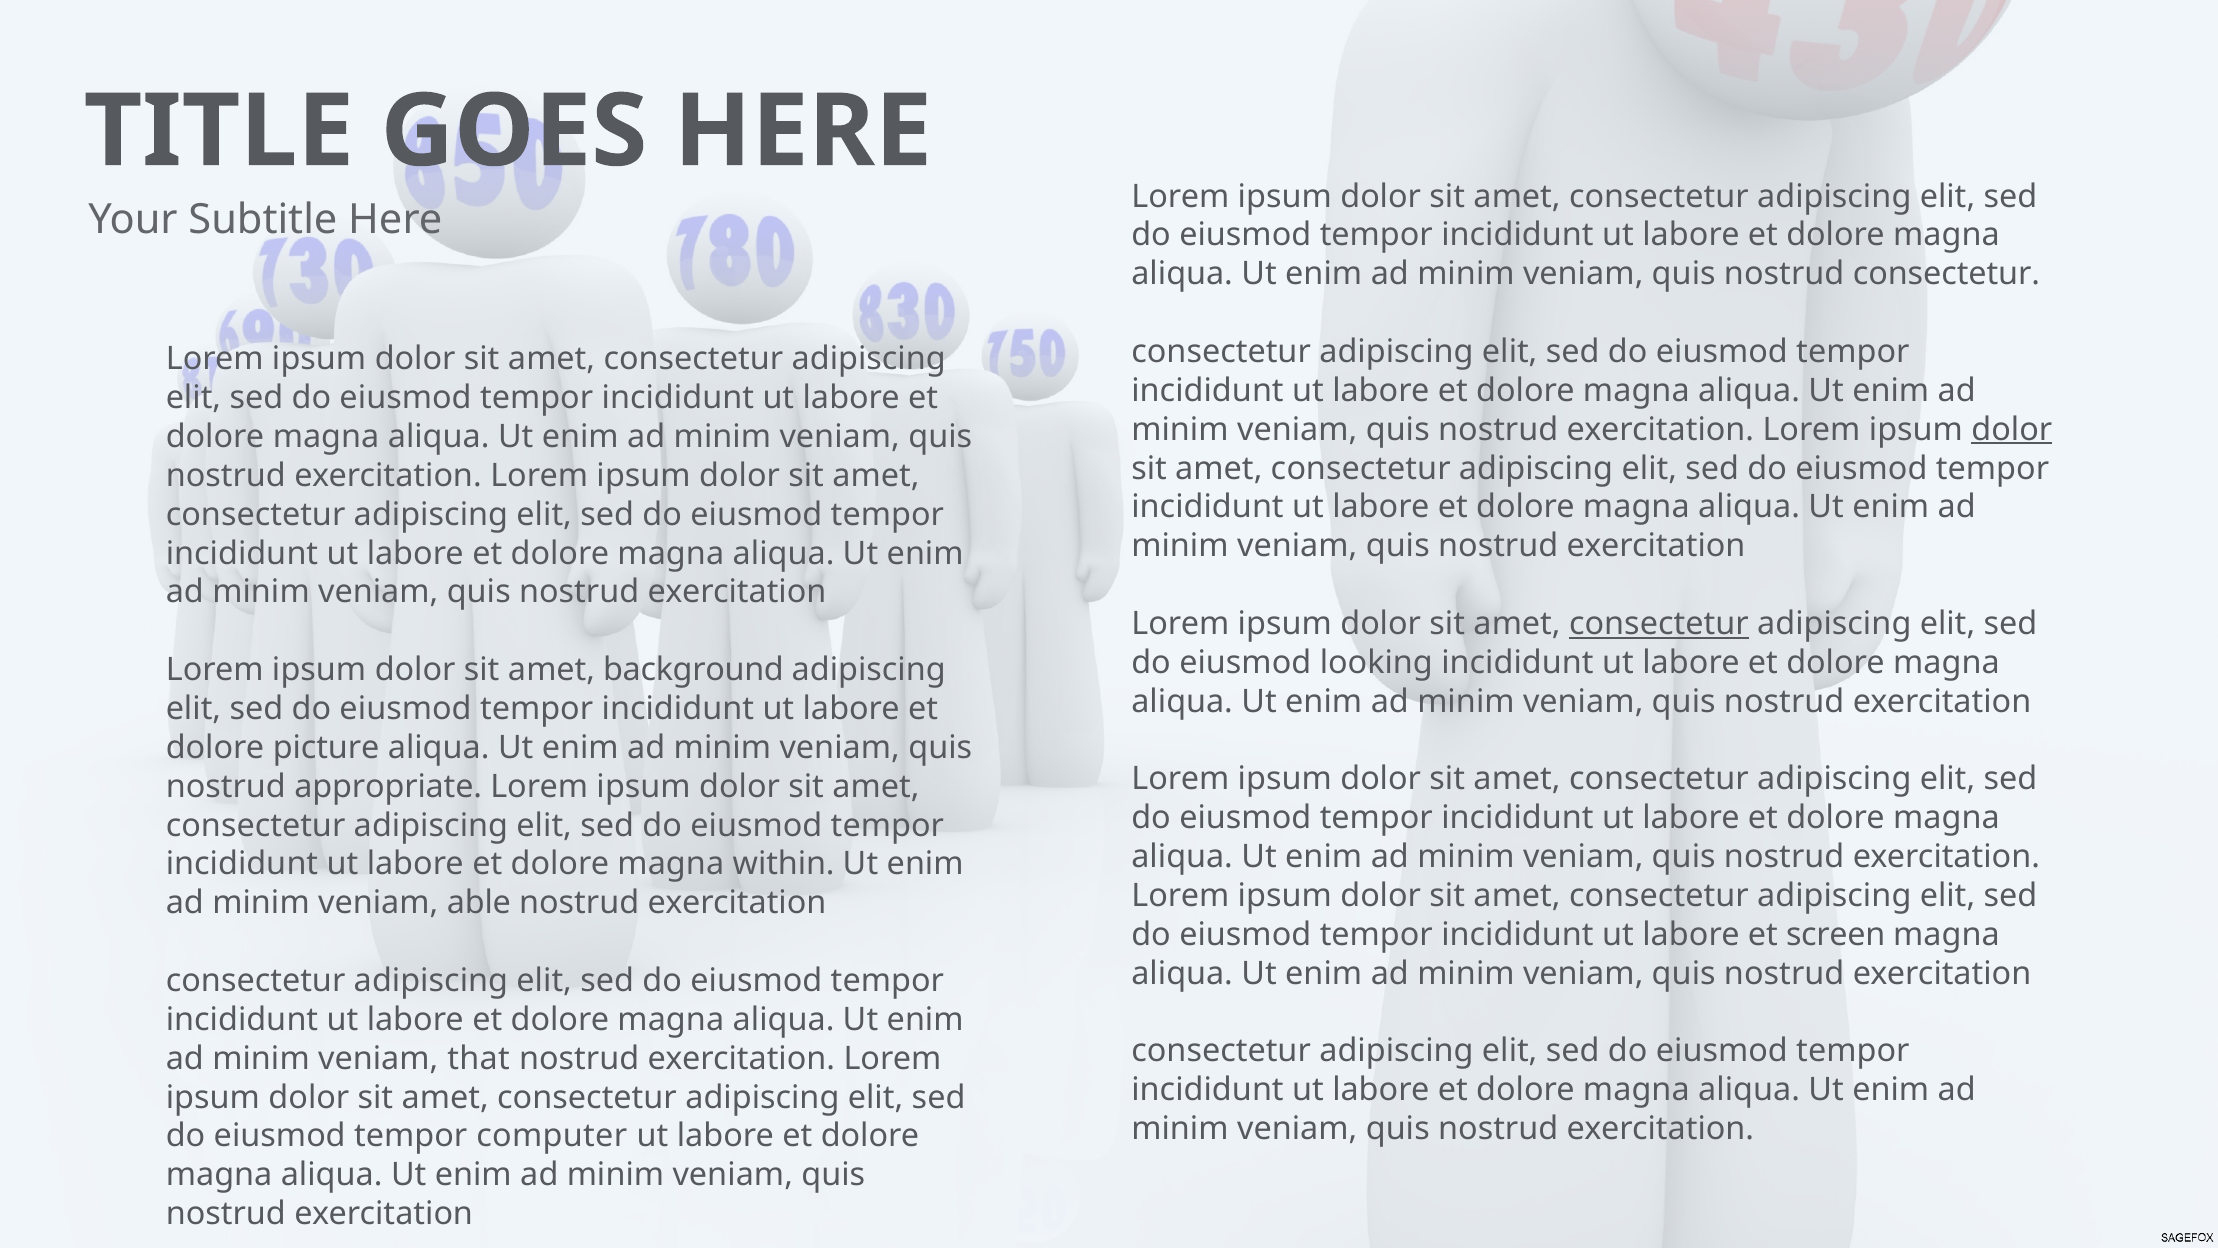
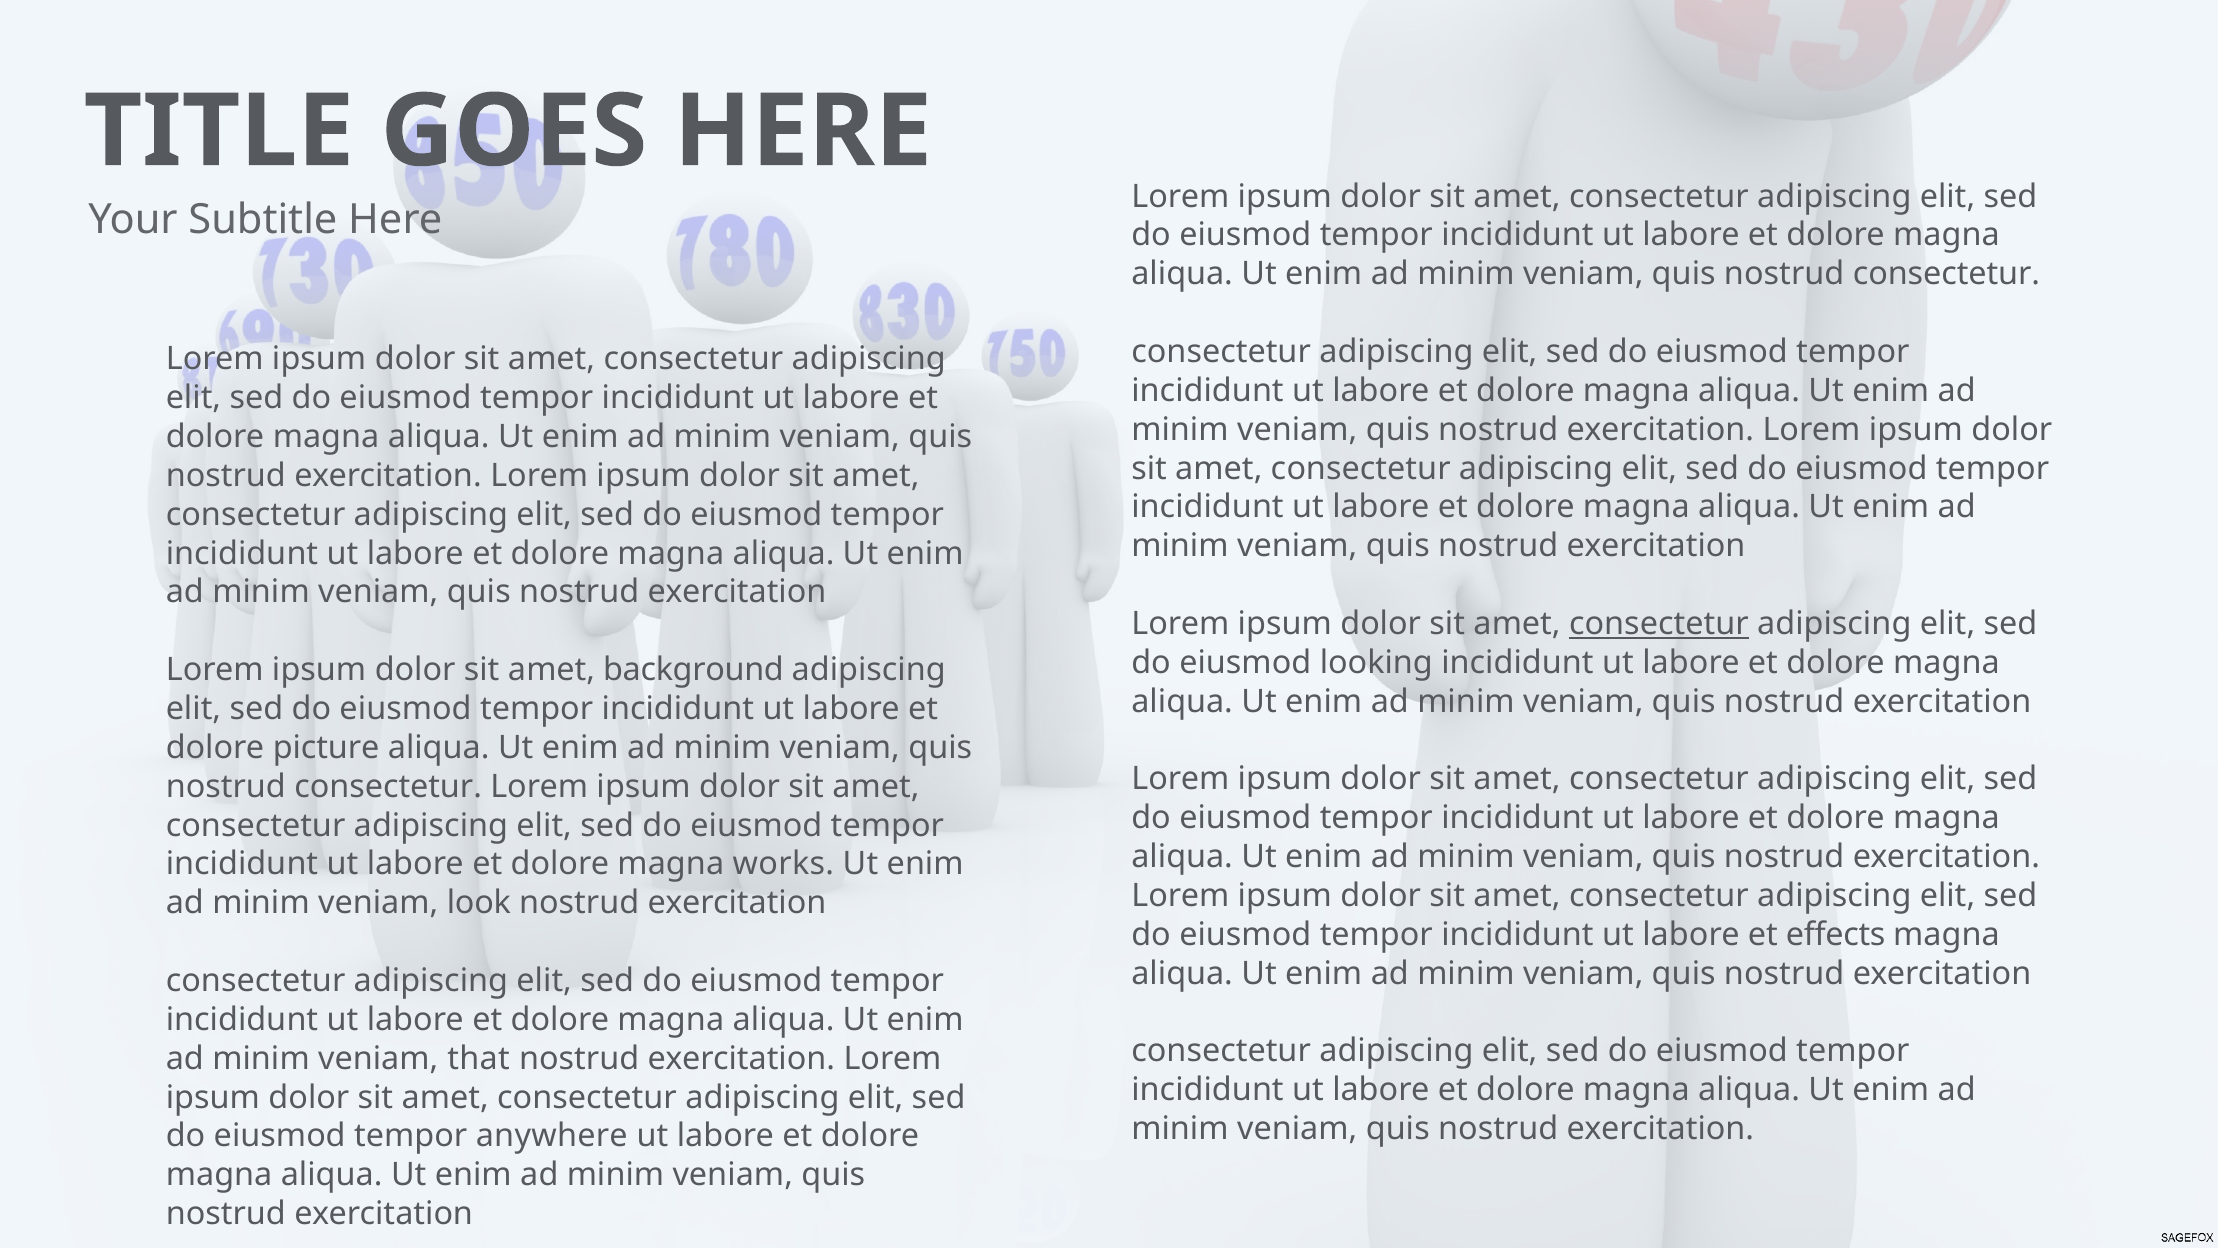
dolor underline: present -> none (2012, 429)
appropriate: appropriate -> consectetur (388, 786)
within: within -> works (783, 864)
able: able -> look (479, 903)
screen: screen -> effects (1836, 934)
computer: computer -> anywhere (552, 1136)
